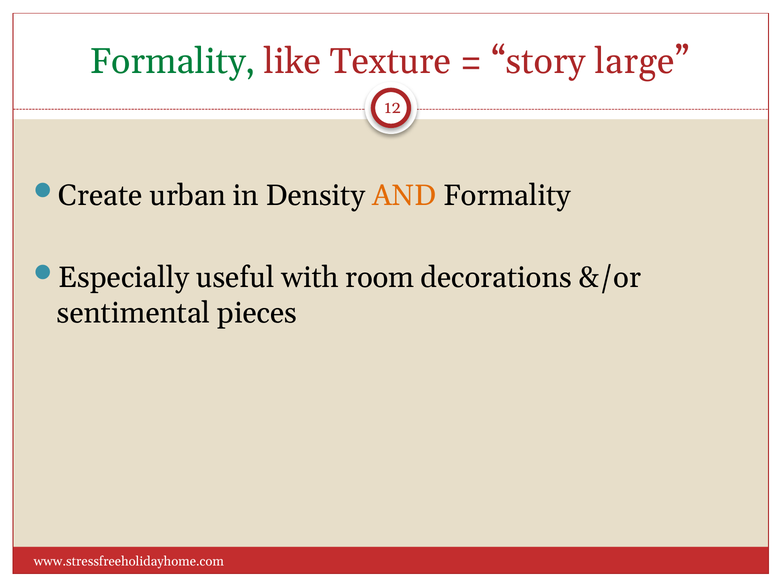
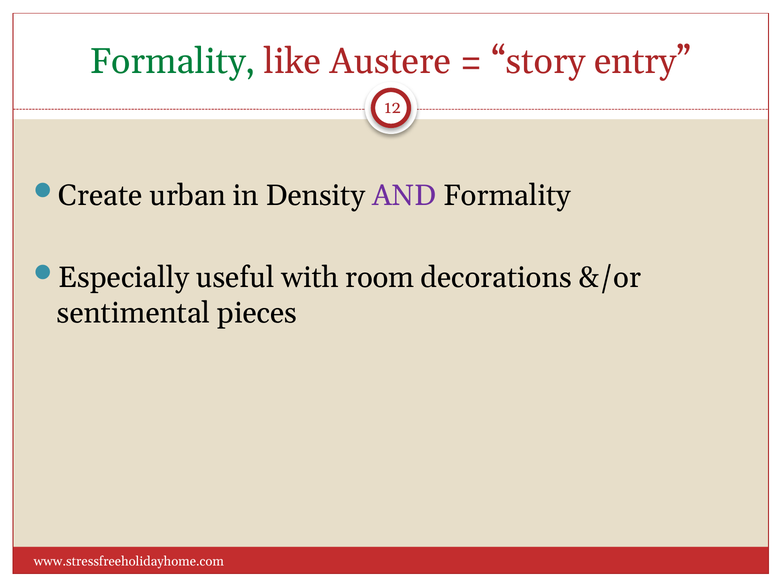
Texture: Texture -> Austere (390, 62)
large: large -> entry (642, 62)
AND colour: orange -> purple (404, 195)
